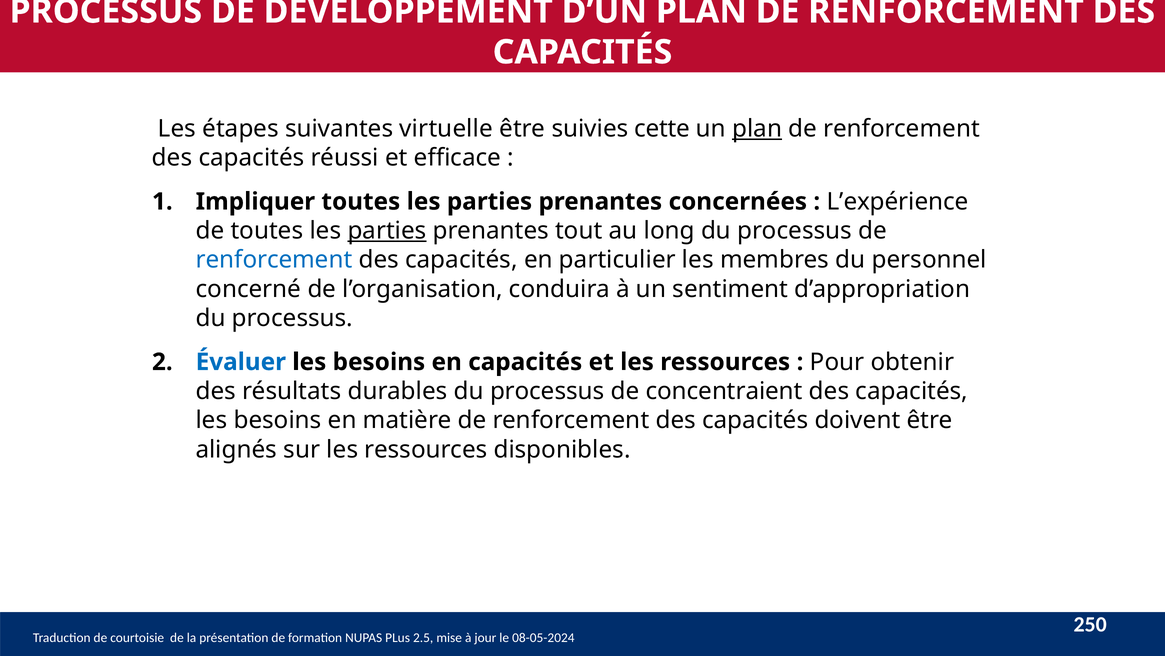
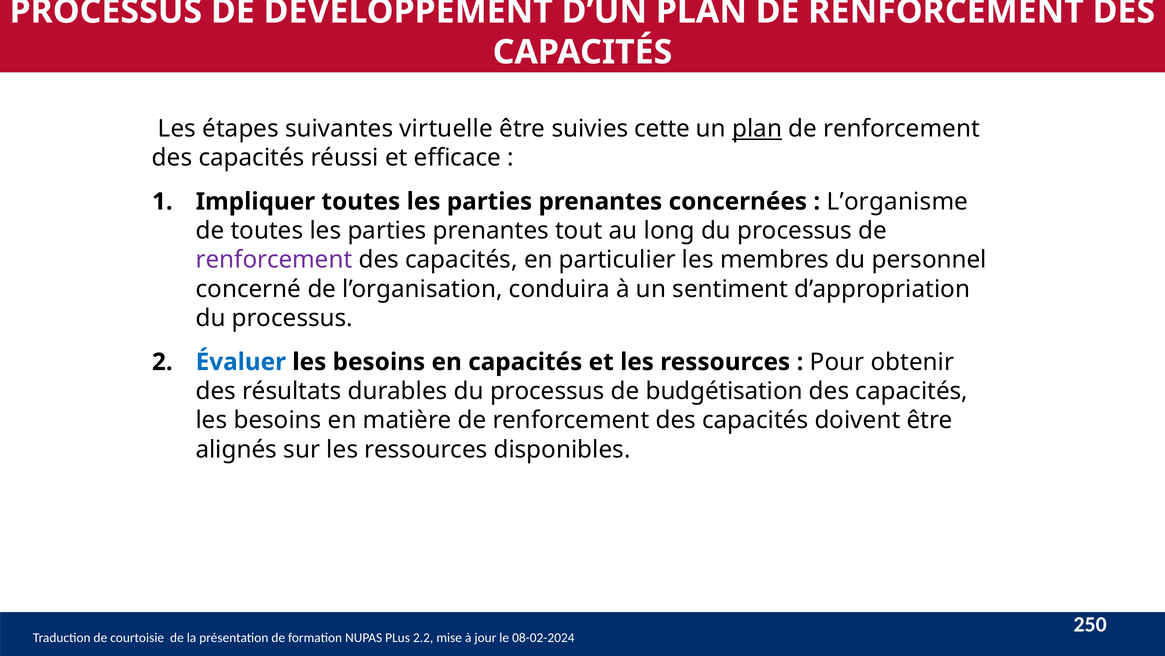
L’expérience: L’expérience -> L’organisme (897, 201)
parties underline: present -> none (387, 231)
renforcement colour: blue -> purple (274, 260)
concentraient: concentraient -> budgétisation (724, 391)
2.5: 2.5 -> 2.2 (423, 637)
08-05-2024: 08-05-2024 -> 08-02-2024 (543, 637)
